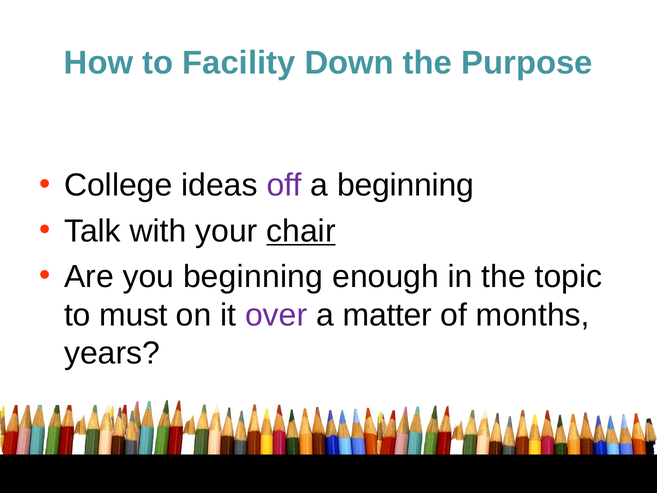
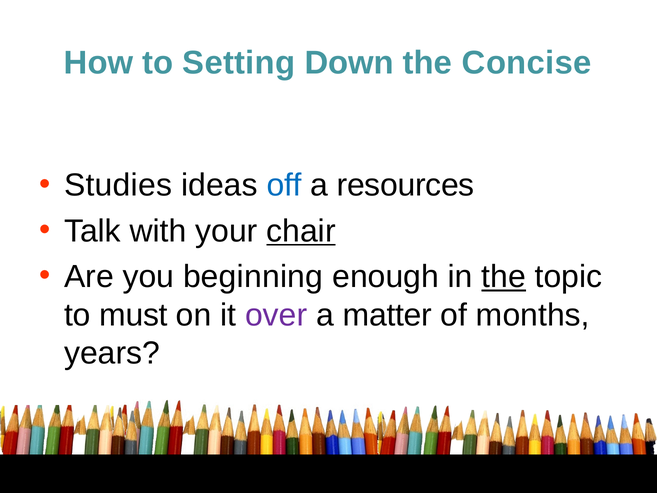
Facility: Facility -> Setting (239, 63)
Purpose: Purpose -> Concise (527, 63)
College: College -> Studies (118, 185)
off colour: purple -> blue (284, 185)
a beginning: beginning -> resources (406, 185)
the underline: none -> present (504, 277)
